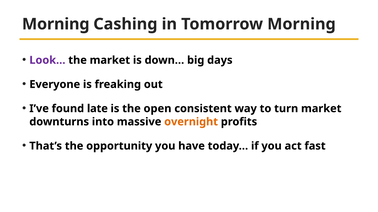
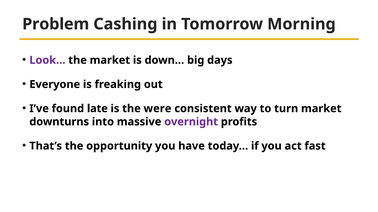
Morning: Morning -> Problem (56, 24)
open: open -> were (157, 109)
overnight colour: orange -> purple (191, 122)
